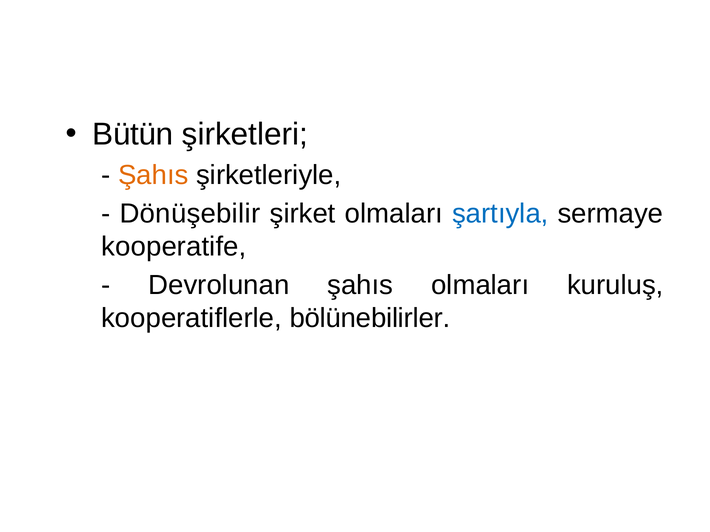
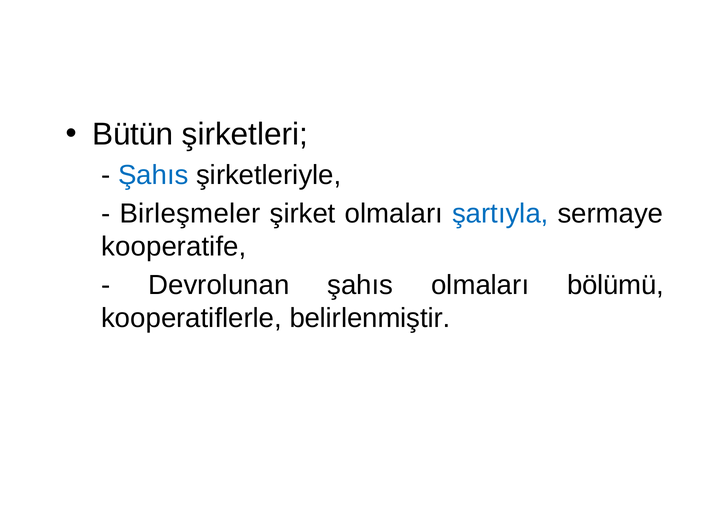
Şahıs colour: orange -> blue (153, 175)
Dönüşebilir: Dönüşebilir -> Birleşmeler (190, 214)
kuruluş: kuruluş -> bölümü (615, 285)
bölünebilirler: bölünebilirler -> belirlenmiştir (370, 318)
